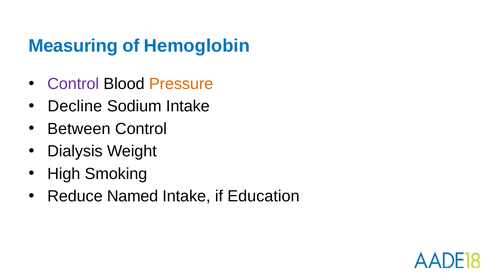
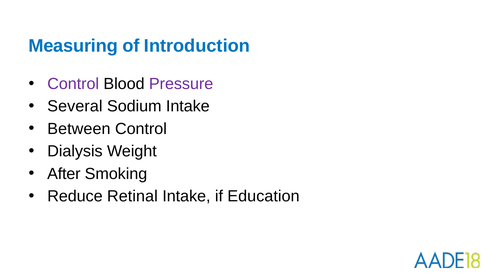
Hemoglobin: Hemoglobin -> Introduction (197, 46)
Pressure colour: orange -> purple (181, 84)
Decline: Decline -> Several (75, 106)
High: High -> After (64, 174)
Named: Named -> Retinal (132, 196)
